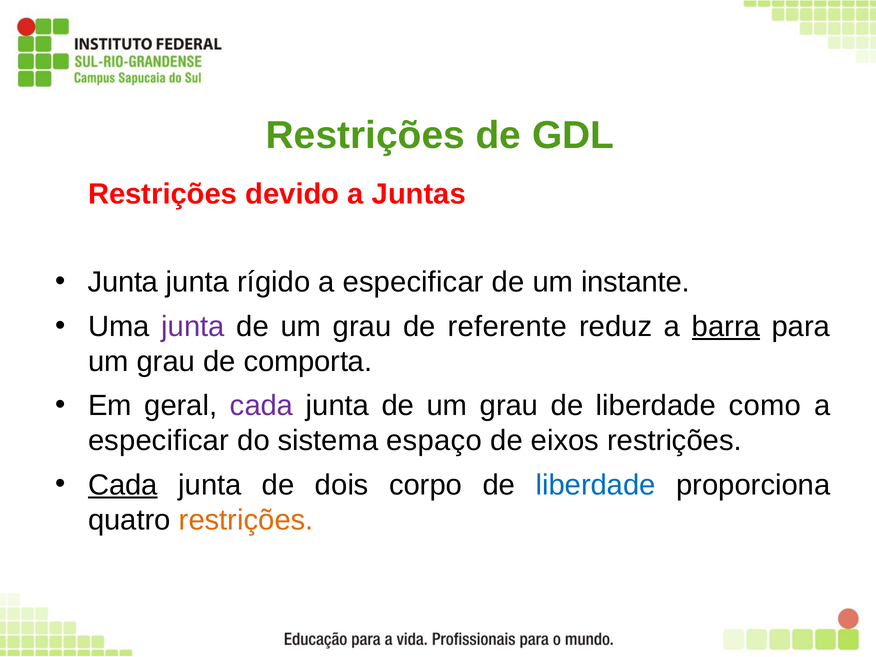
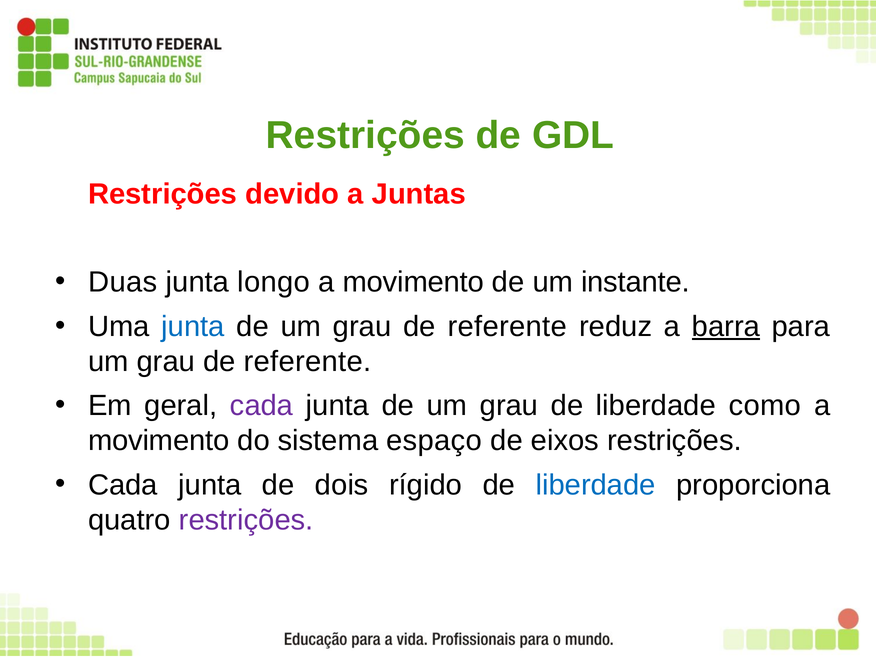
Junta: Junta -> Duas (123, 282)
rígido: rígido -> longo (274, 282)
especificar: especificar -> movimento (413, 282)
junta colour: purple -> blue (193, 326)
comporta: comporta -> referente (308, 362)
especificar: especificar -> movimento (159, 441)
Cada underline: present -> none (123, 485)
corpo: corpo -> rígido (426, 485)
restrições colour: orange -> purple (246, 520)
